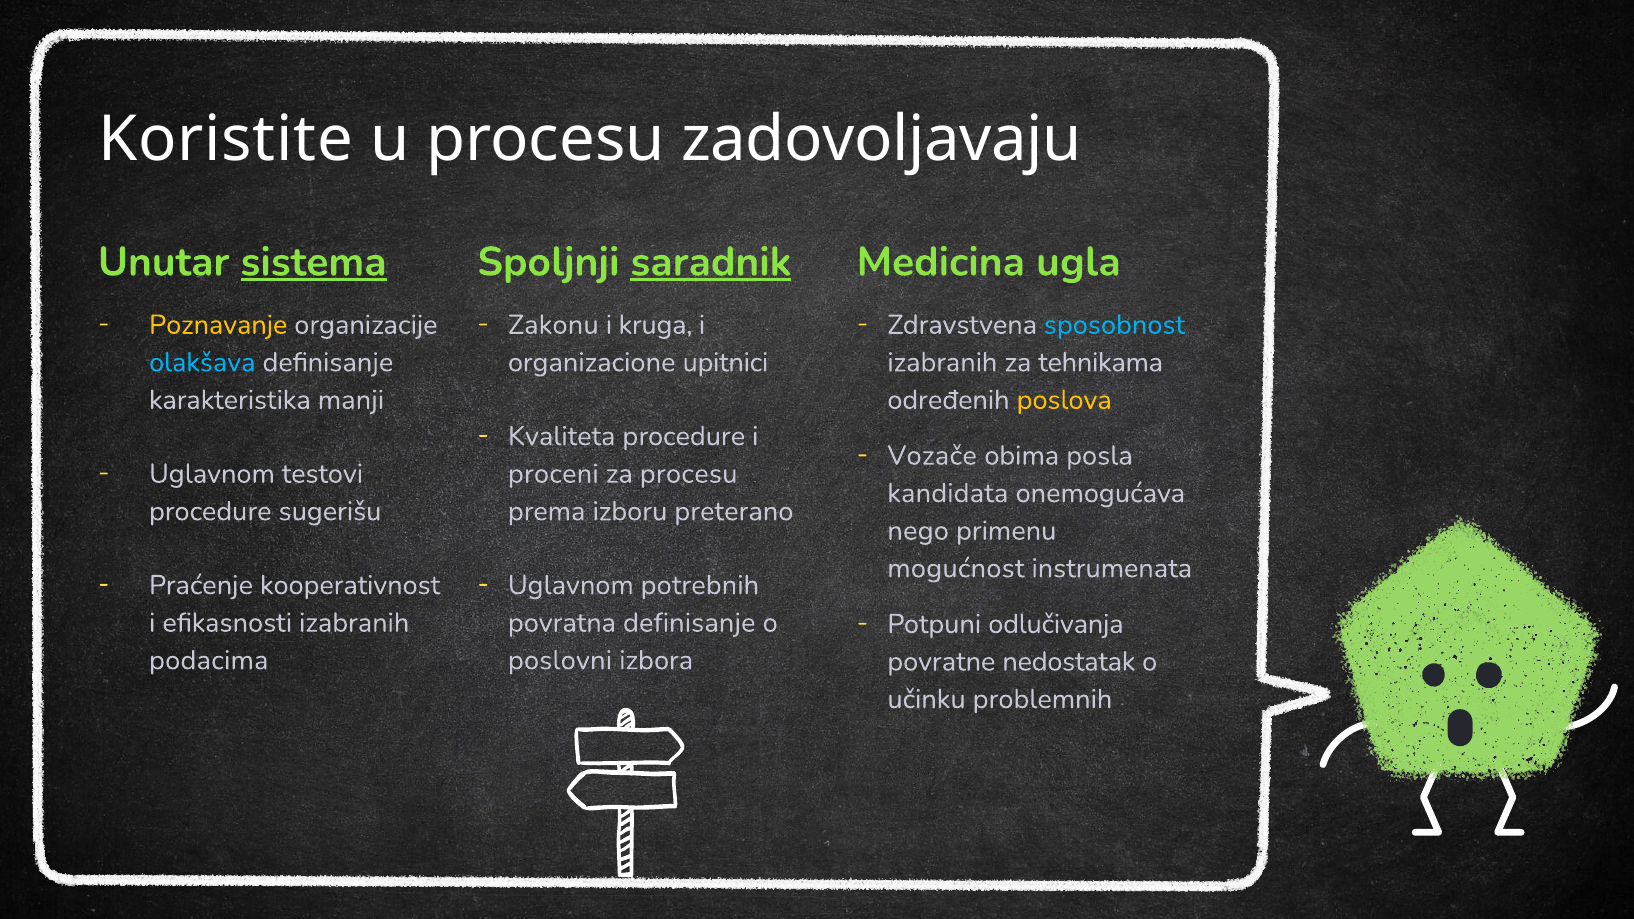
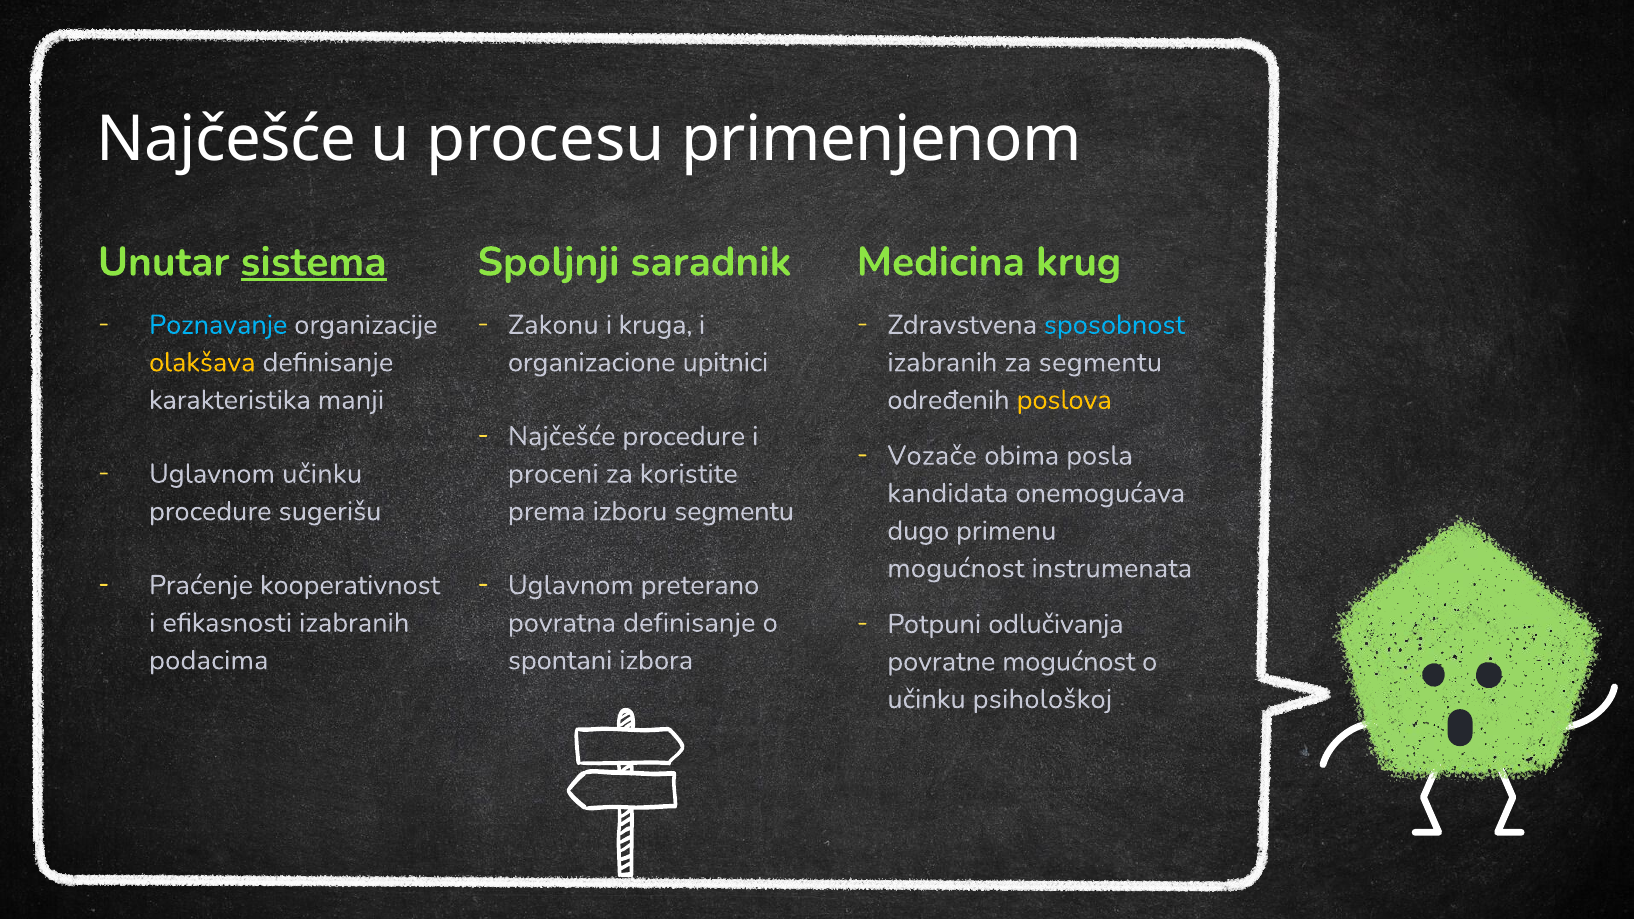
Koristite: Koristite -> Najčešće (226, 140)
zadovoljavaju: zadovoljavaju -> primenjenom (882, 140)
saradnik underline: present -> none (711, 262)
ugla: ugla -> krug (1079, 262)
Poznavanje colour: yellow -> light blue (218, 325)
olakšava colour: light blue -> yellow (202, 362)
za tehnikama: tehnikama -> segmentu (1100, 362)
Kvaliteta: Kvaliteta -> Najčešće (562, 436)
Uglavnom testovi: testovi -> učinku (322, 474)
za procesu: procesu -> koristite (689, 474)
izboru preterano: preterano -> segmentu (734, 511)
nego: nego -> dugo (918, 531)
potrebnih: potrebnih -> preterano (700, 585)
poslovni: poslovni -> spontani (560, 660)
povratne nedostatak: nedostatak -> mogućnost (1069, 662)
problemnih: problemnih -> psihološkoj (1042, 699)
